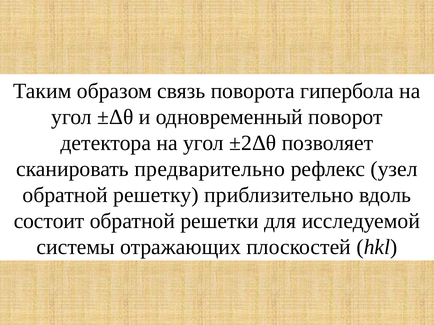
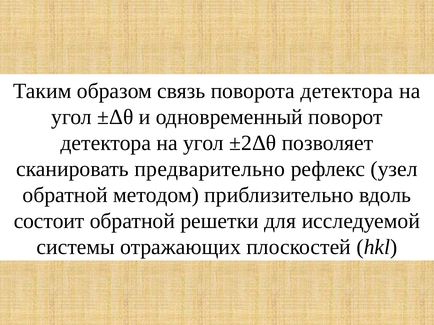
поворота гипербола: гипербола -> детектора (347, 91)
решетку: решетку -> методом (156, 195)
